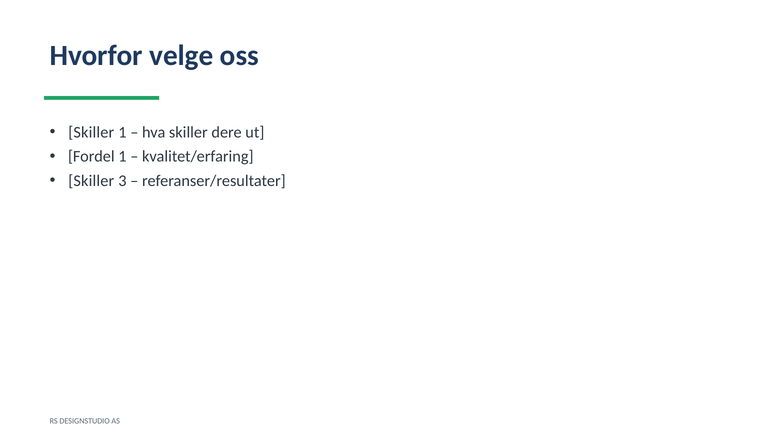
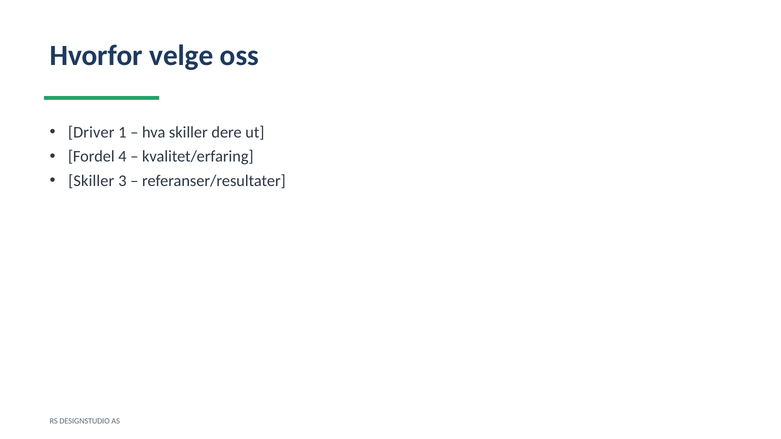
Skiller: Skiller -> Driver (91, 132)
Fordel 1: 1 -> 4 (122, 157)
